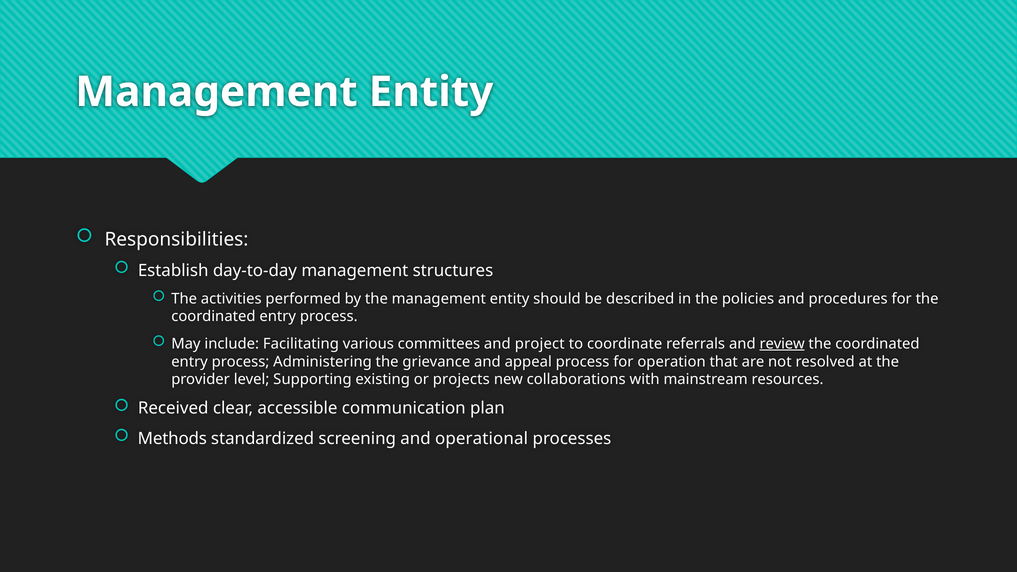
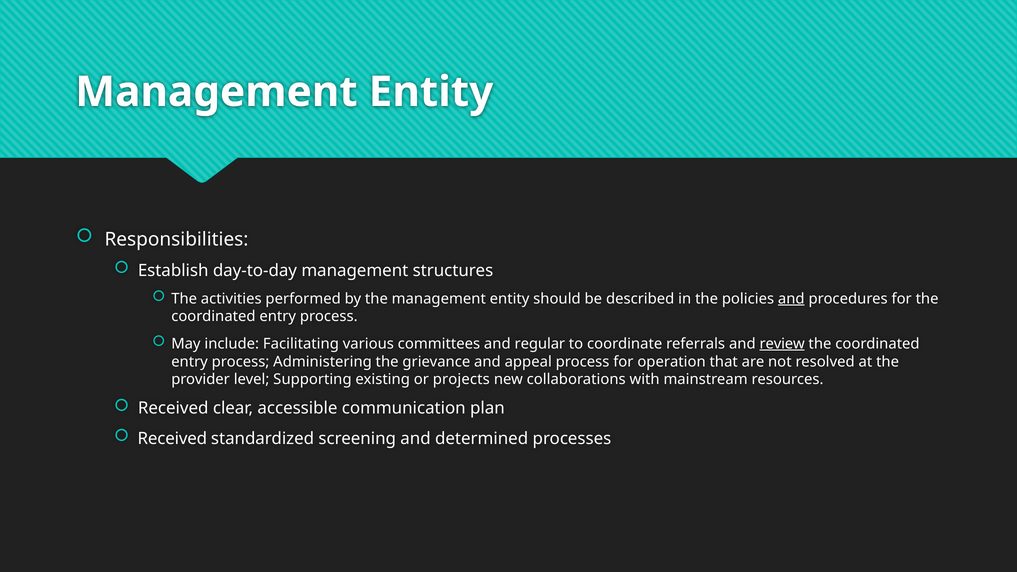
and underline: none -> present (791, 299)
project: project -> regular (540, 344)
Methods: Methods -> Received (172, 438)
operational: operational -> determined (482, 438)
